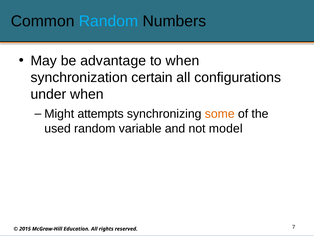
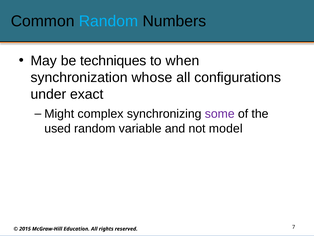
advantage: advantage -> techniques (113, 61)
certain: certain -> whose (152, 77)
under when: when -> exact (87, 94)
attempts: attempts -> complex (100, 114)
some colour: orange -> purple (220, 114)
